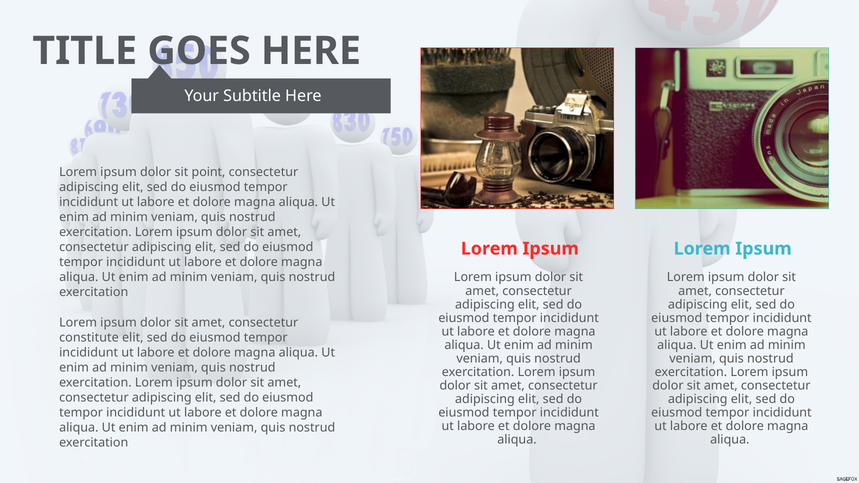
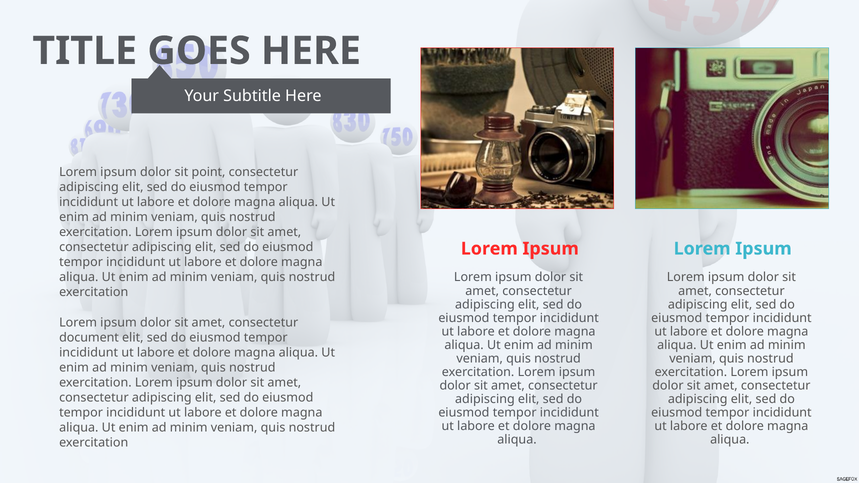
constitute: constitute -> document (89, 338)
